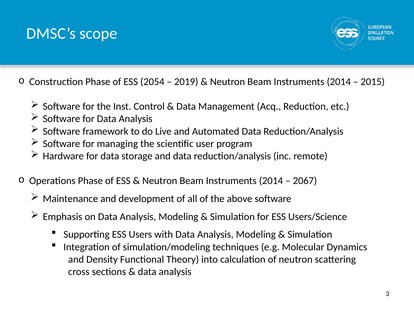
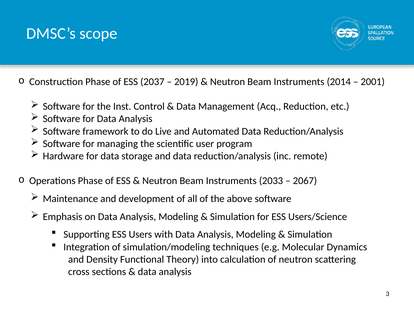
2054: 2054 -> 2037 (152, 82)
2015: 2015 -> 2001 (373, 82)
2014: 2014 -> 2033 (271, 181)
